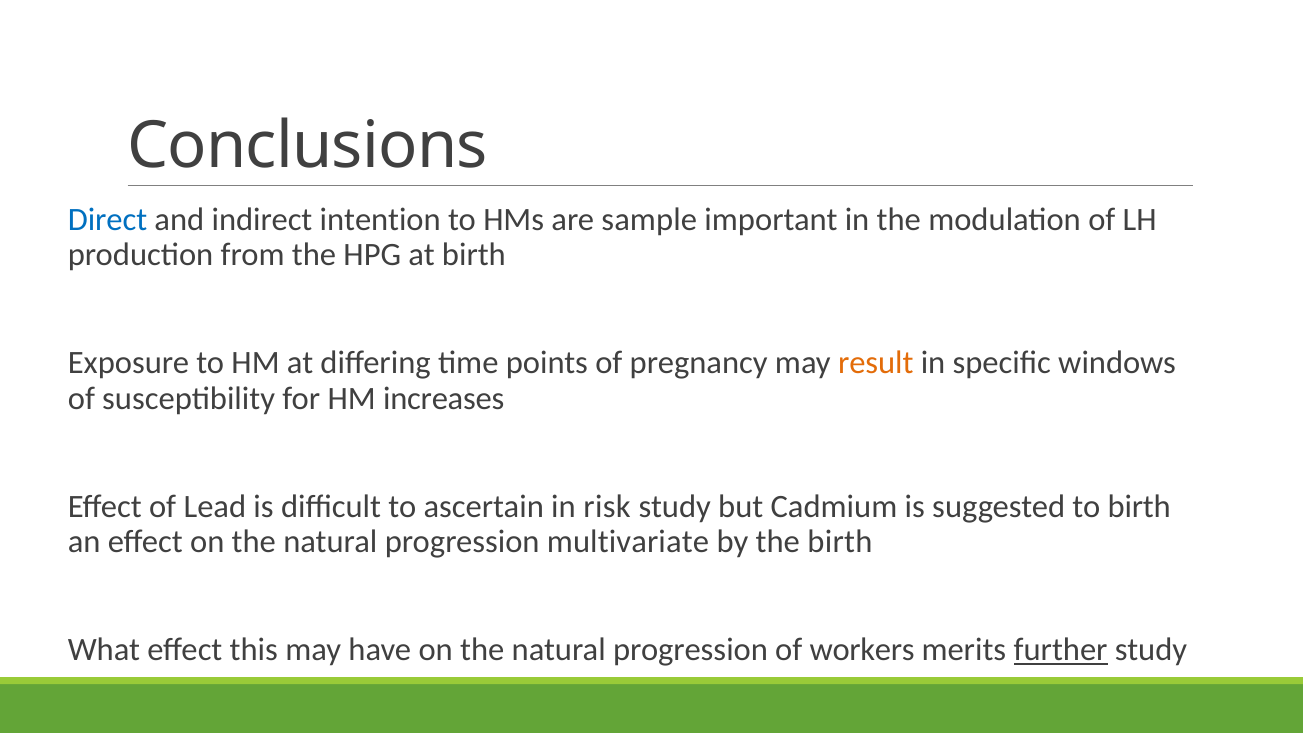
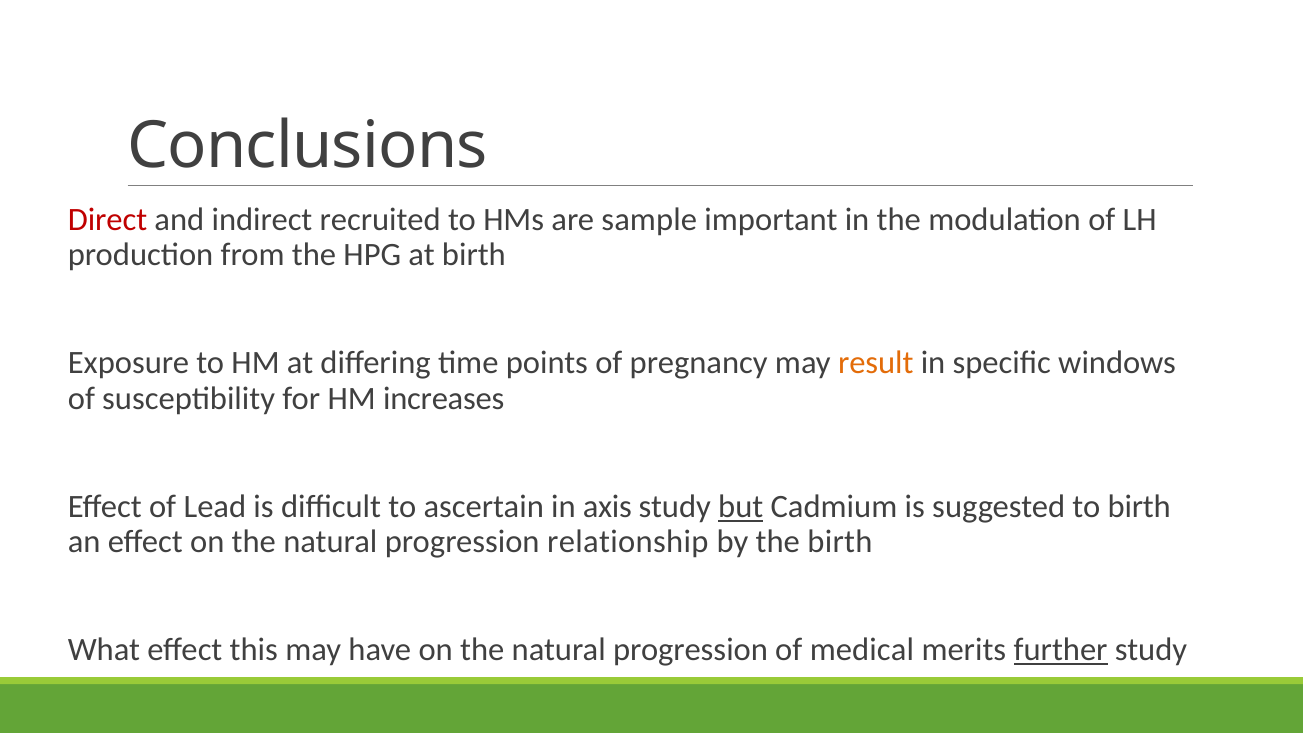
Direct colour: blue -> red (108, 220)
intention: intention -> recruited (380, 220)
risk: risk -> axis (607, 507)
but underline: none -> present (741, 507)
multivariate: multivariate -> relationship (628, 542)
workers: workers -> medical (862, 650)
